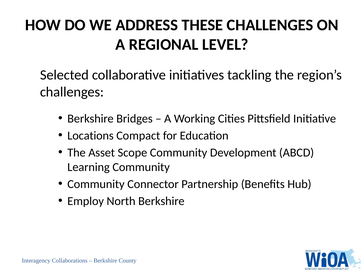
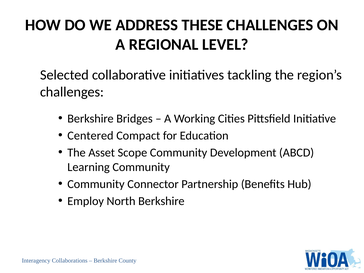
Locations: Locations -> Centered (90, 136)
